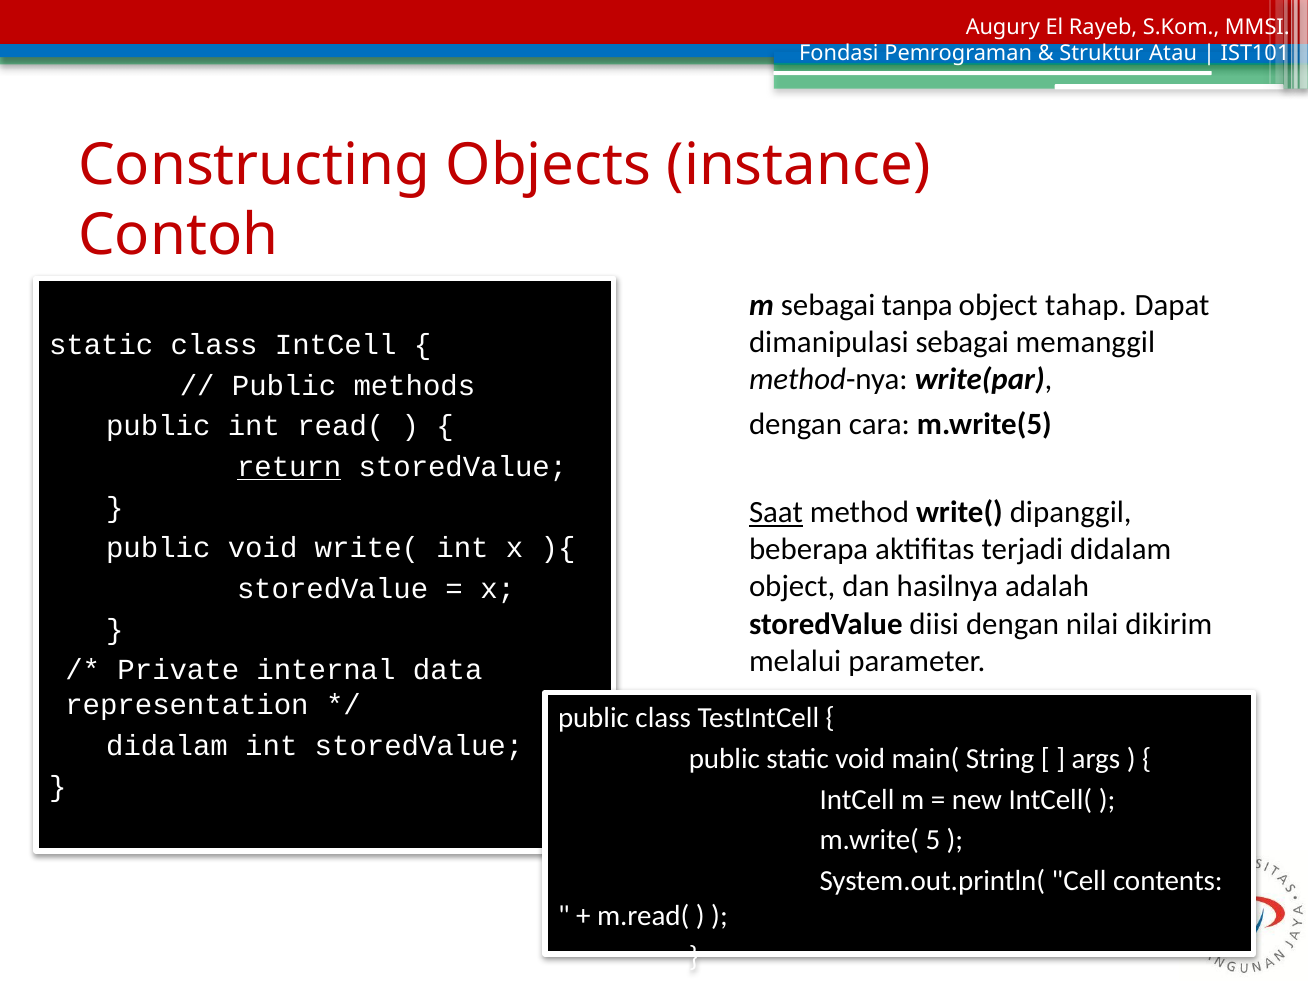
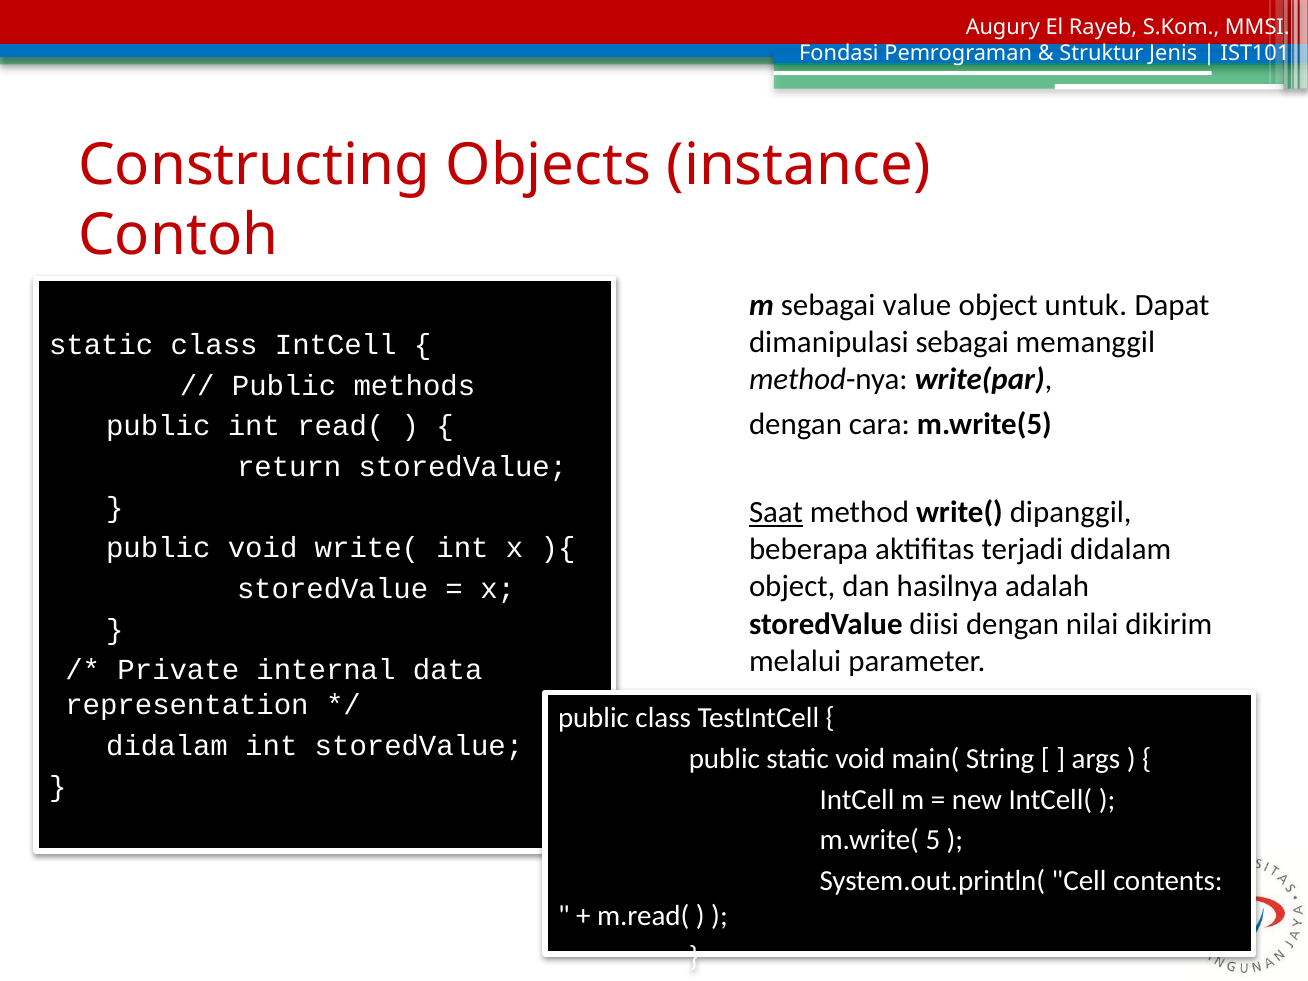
Atau: Atau -> Jenis (1173, 53)
tanpa: tanpa -> value (917, 305)
tahap: tahap -> untuk (1086, 305)
return underline: present -> none (289, 467)
